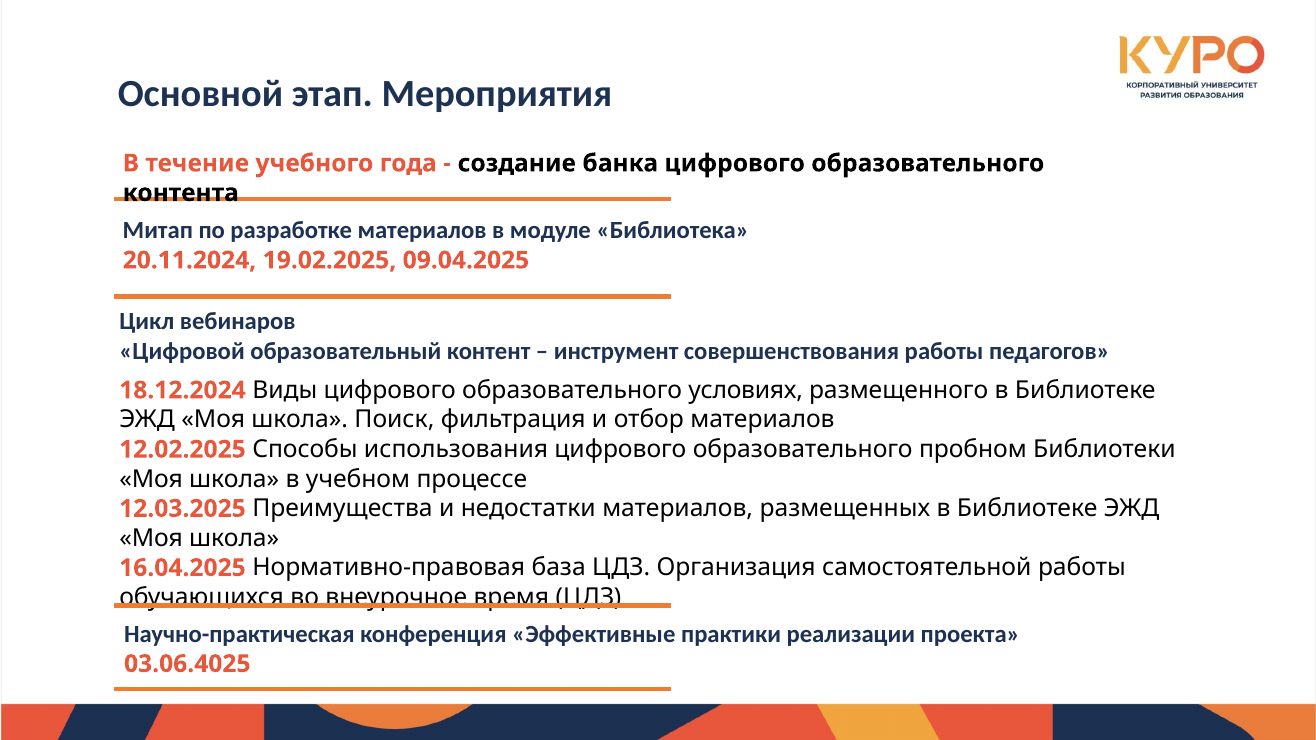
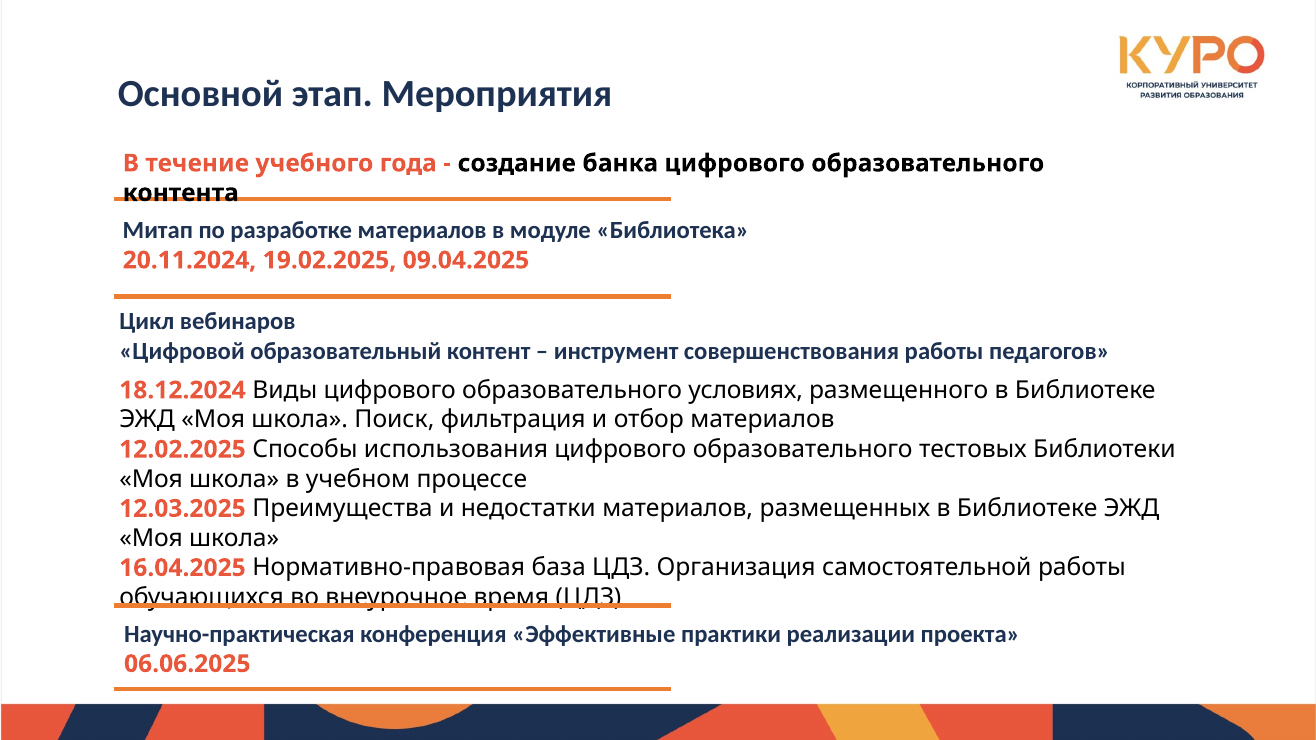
пробном: пробном -> тестовых (973, 450)
03.06.4025: 03.06.4025 -> 06.06.2025 (187, 664)
